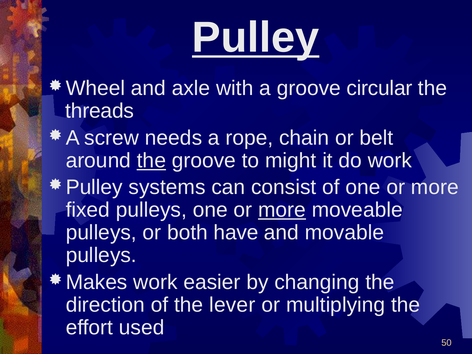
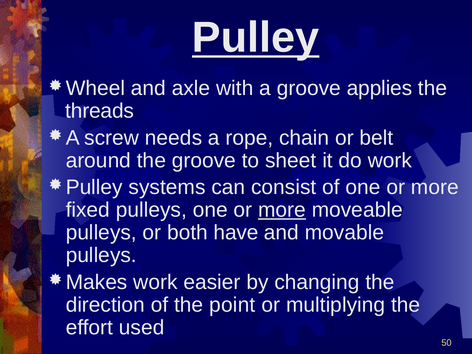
circular: circular -> applies (379, 88)
the underline: present -> none (151, 161)
might: might -> sheet (291, 161)
lever: lever -> point (232, 305)
